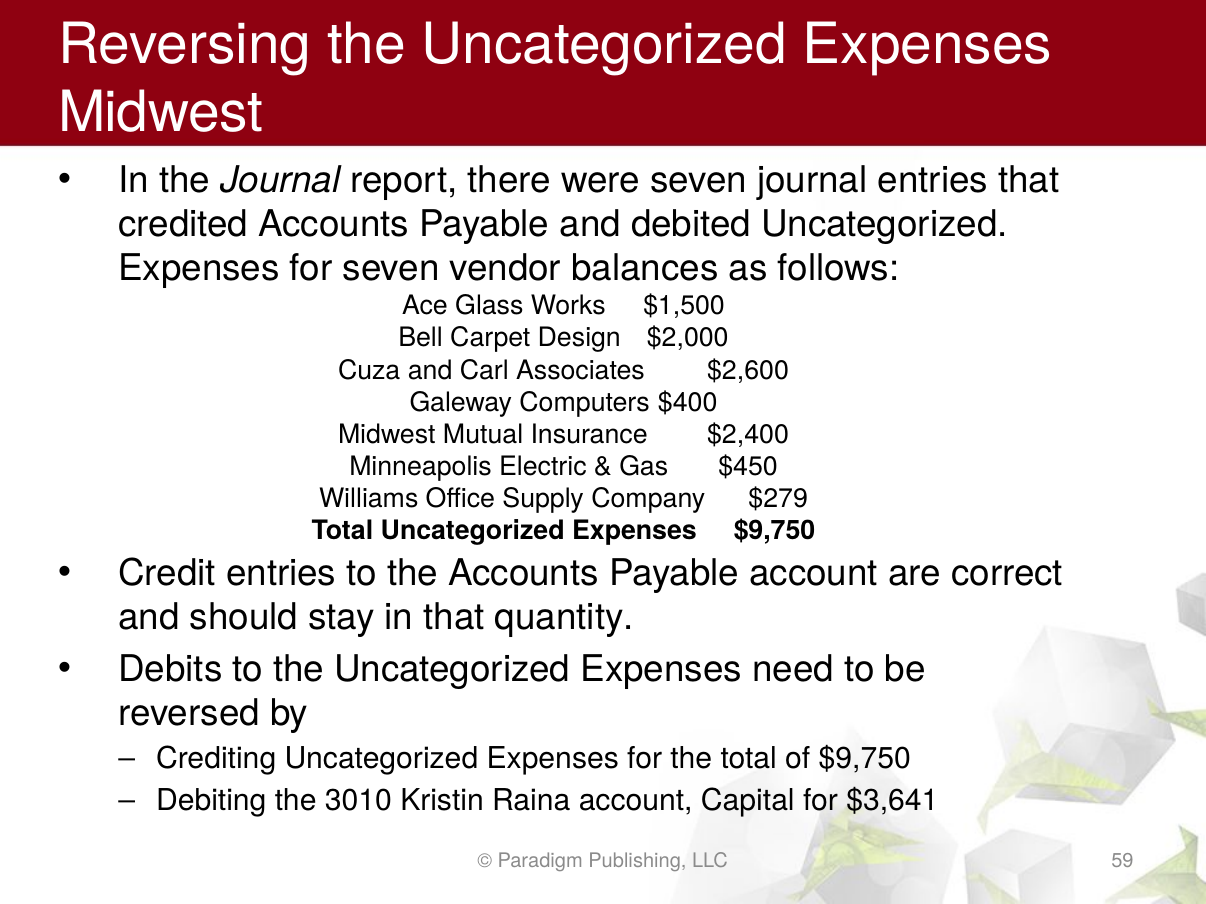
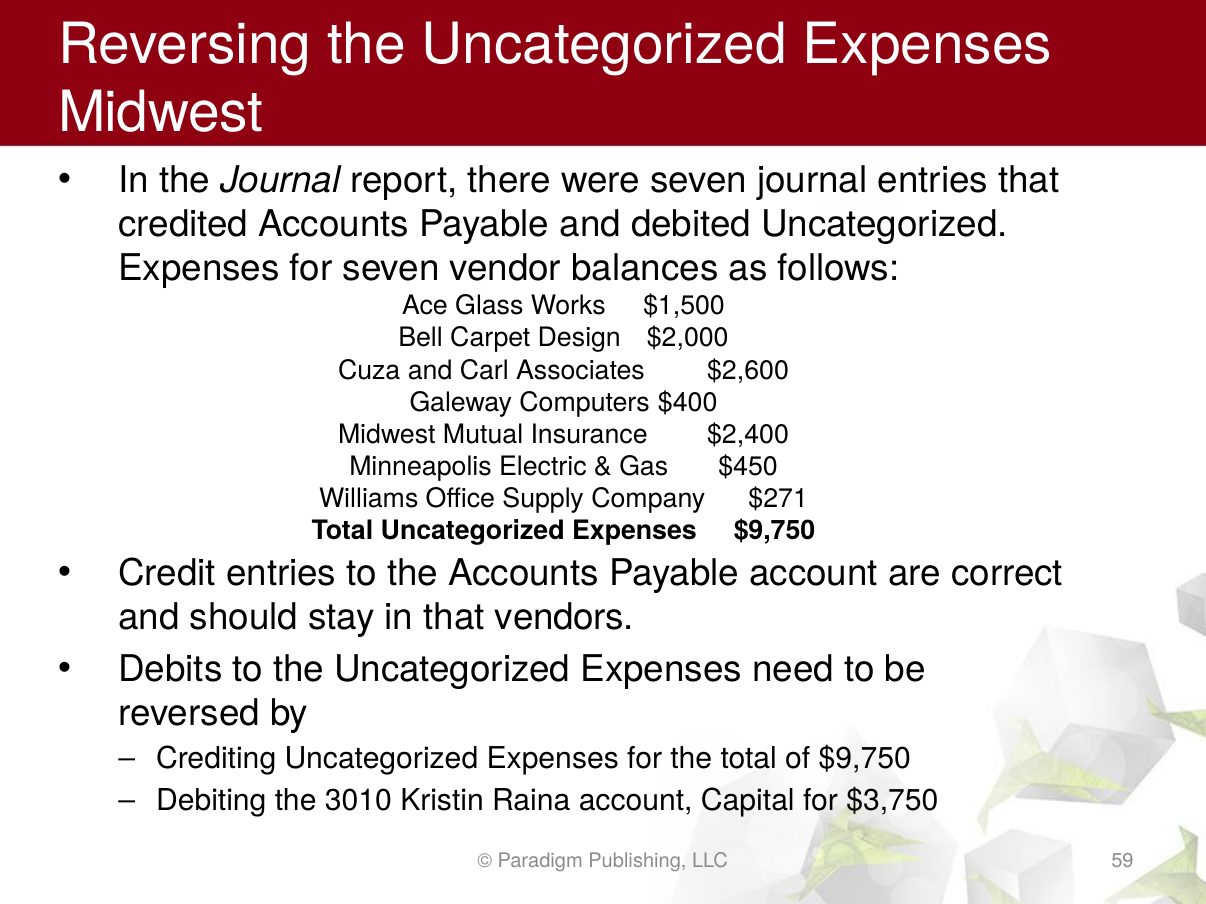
$279: $279 -> $271 (778, 499)
quantity: quantity -> vendors (565, 618)
$3,641: $3,641 -> $3,750 (892, 801)
